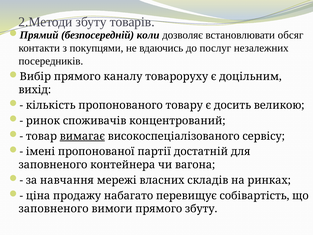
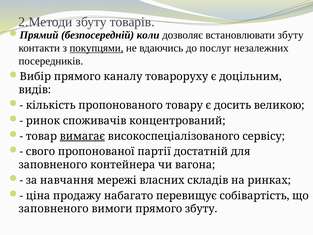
встановлювати обсяг: обсяг -> збуту (291, 35)
покупцями underline: none -> present (96, 48)
вихід: вихід -> видів (35, 90)
імені: імені -> свого (40, 151)
